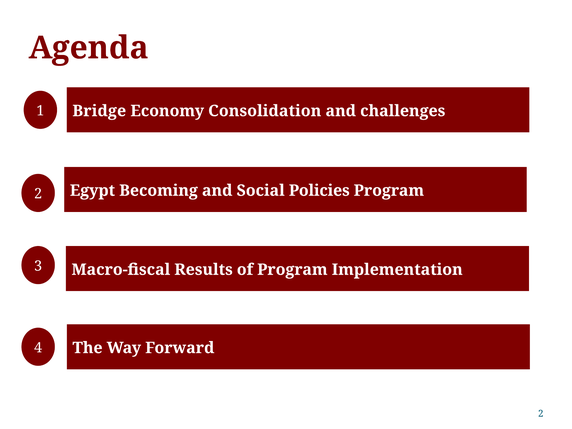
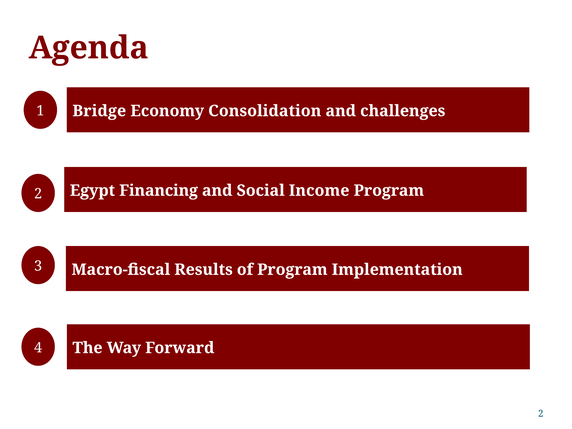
Becoming: Becoming -> Financing (159, 191)
Policies: Policies -> Income (319, 191)
